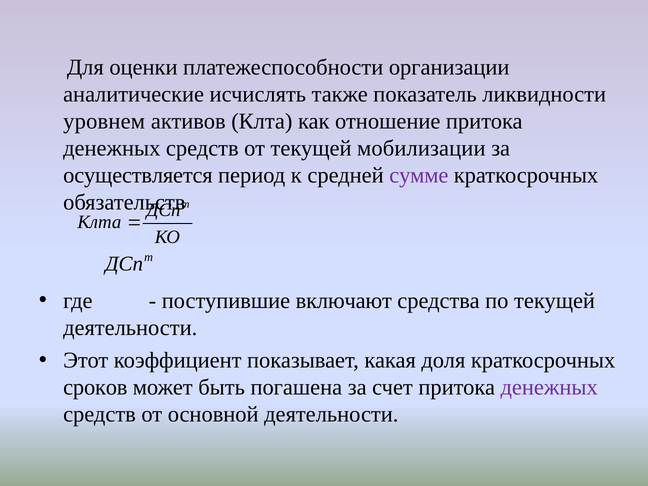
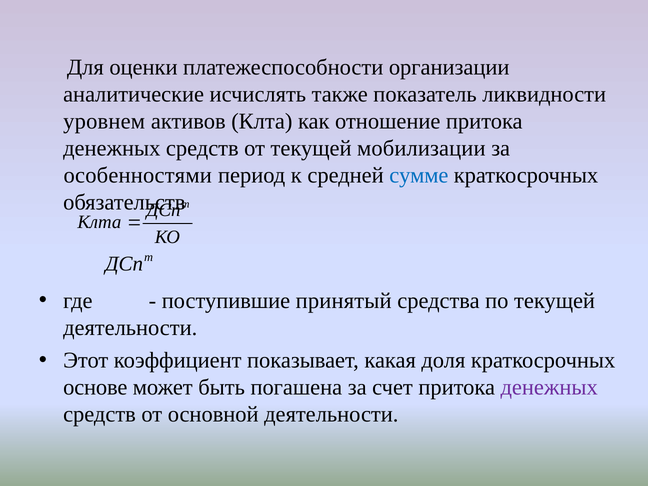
осуществляется: осуществляется -> особенностями (138, 175)
сумме colour: purple -> blue (419, 175)
включают: включают -> принятый (344, 301)
сроков: сроков -> основе (95, 387)
